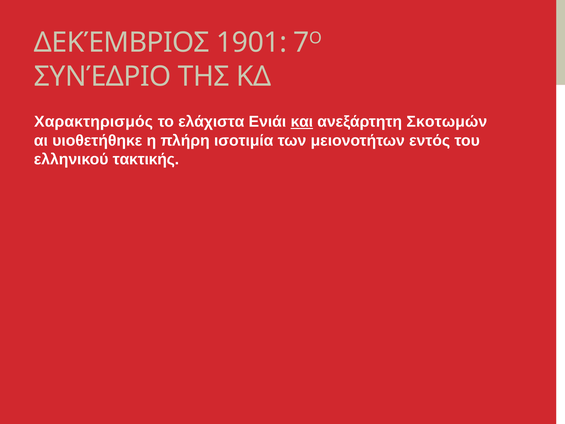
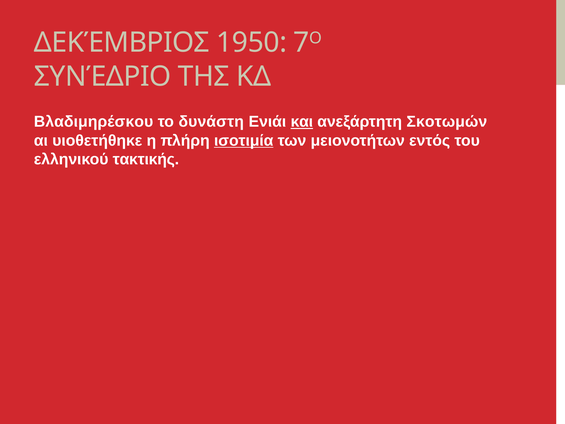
1901: 1901 -> 1950 (252, 42)
Χαρακτηρισμός: Χαρακτηρισμός -> Βλαδιμηρέσκου (94, 122)
ελάχιστα: ελάχιστα -> δυνάστη (211, 122)
ισοτιμία underline: none -> present (244, 140)
